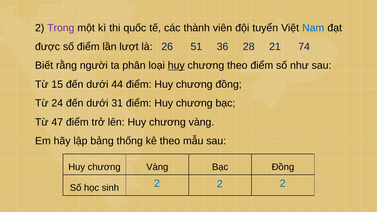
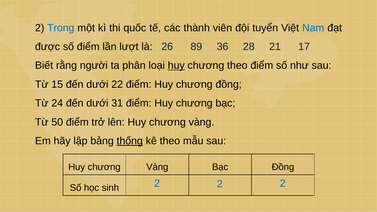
Trong colour: purple -> blue (61, 28)
51: 51 -> 89 (196, 47)
74: 74 -> 17 (304, 47)
44: 44 -> 22 (117, 84)
47: 47 -> 50 (57, 122)
thống underline: none -> present (130, 141)
